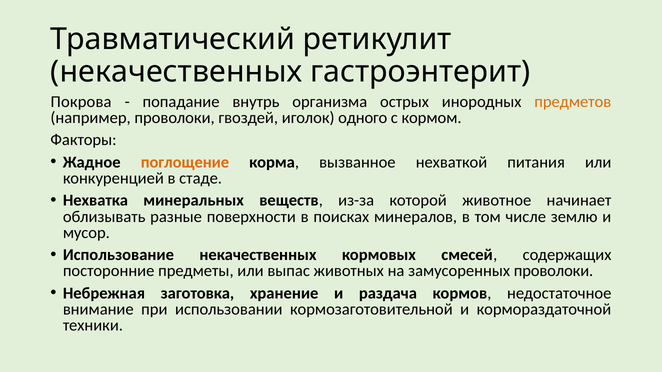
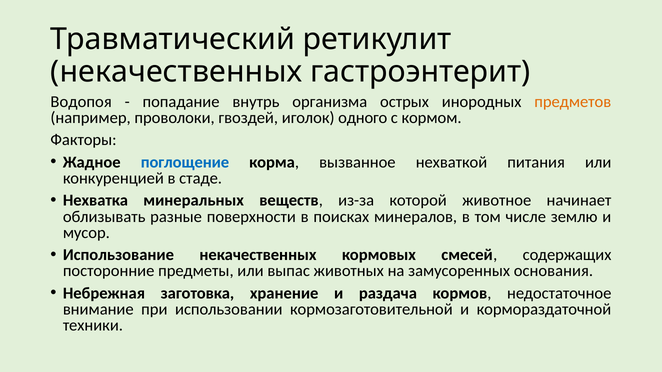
Покрова: Покрова -> Водопоя (81, 102)
поглощение colour: orange -> blue (185, 162)
замусоренных проволоки: проволоки -> основания (553, 271)
